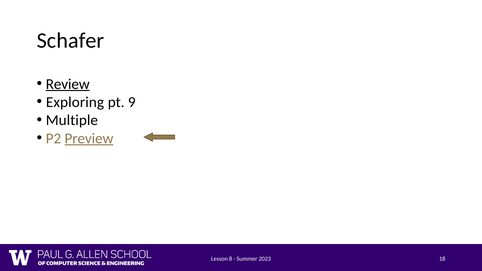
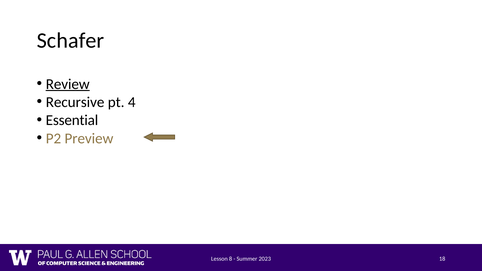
Exploring: Exploring -> Recursive (75, 102)
9: 9 -> 4 (132, 102)
Multiple: Multiple -> Essential (72, 120)
Preview underline: present -> none (89, 138)
